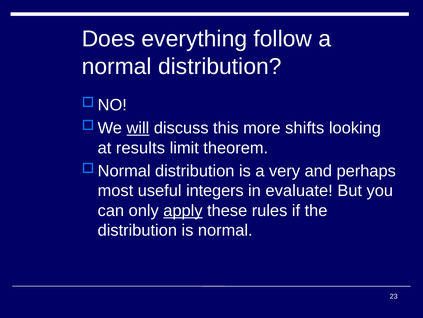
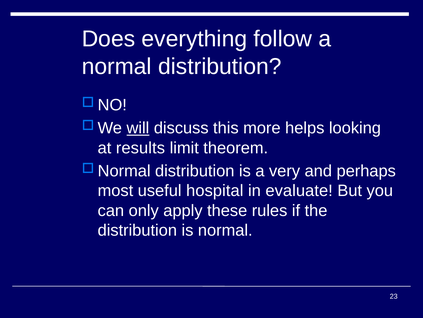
shifts: shifts -> helps (305, 128)
integers: integers -> hospital (215, 190)
apply underline: present -> none (183, 210)
